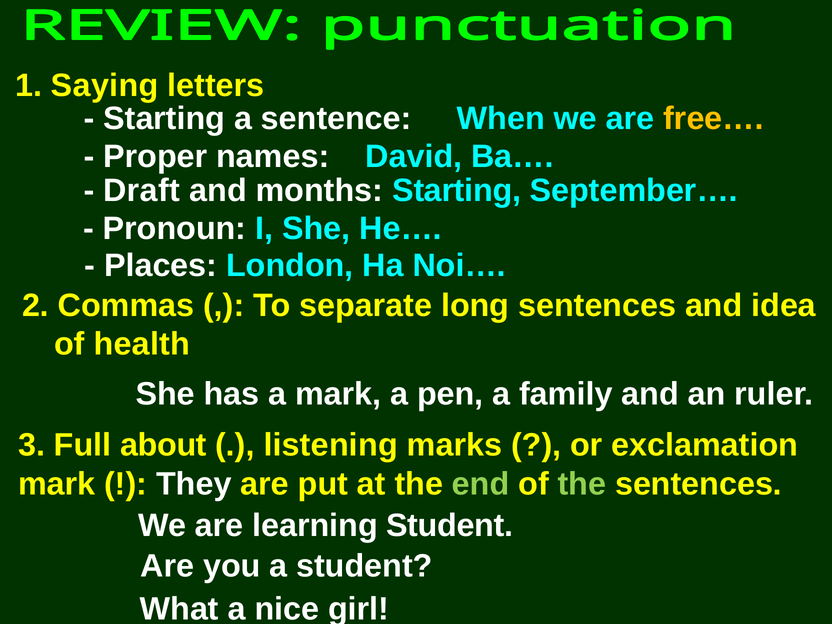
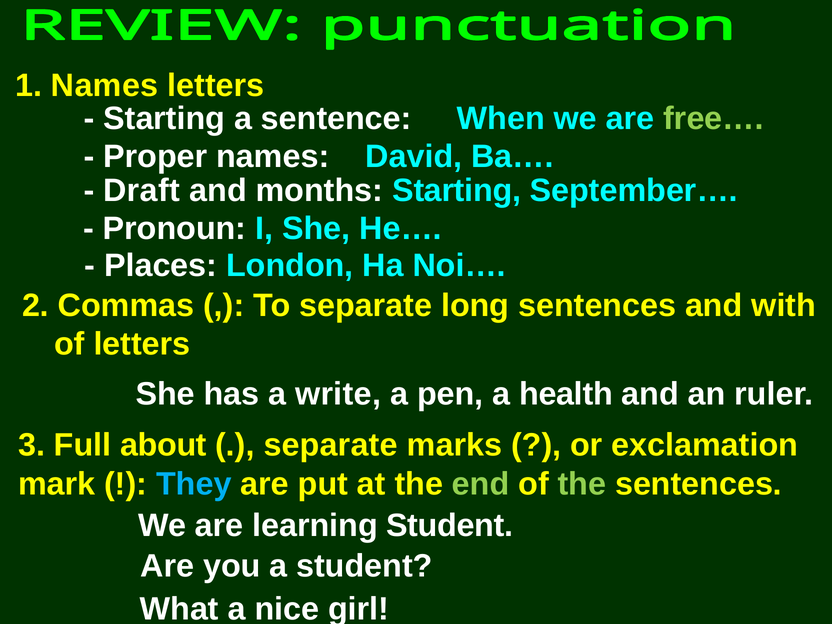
1 Saying: Saying -> Names (105, 86)
free… colour: yellow -> light green (713, 119)
idea: idea -> with (784, 305)
of health: health -> letters (142, 344)
a mark: mark -> write (338, 394)
family: family -> health (566, 394)
listening: listening -> separate (331, 445)
They colour: white -> light blue (194, 484)
